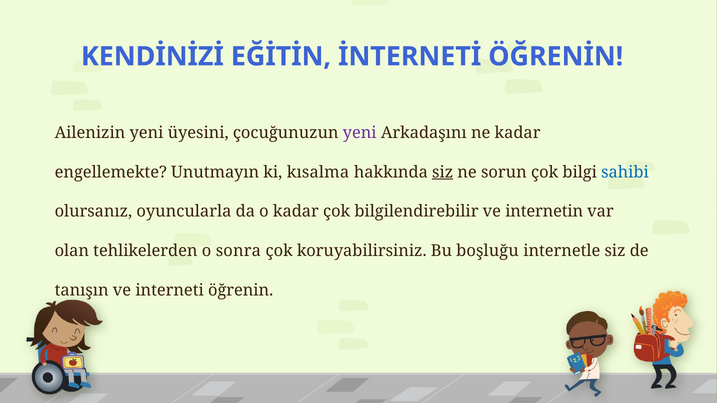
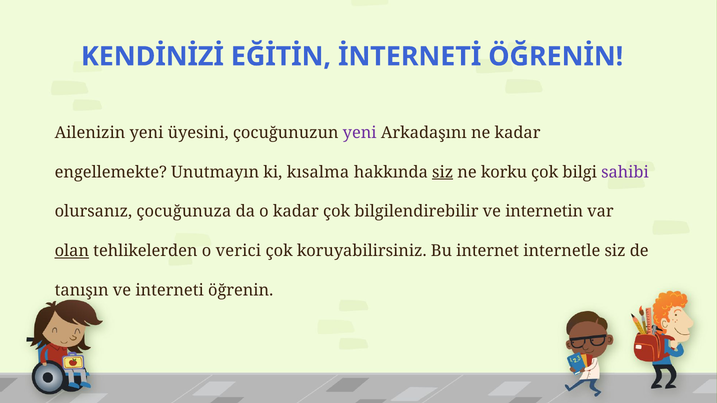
sorun: sorun -> korku (504, 172)
sahibi colour: blue -> purple (625, 172)
oyuncularla: oyuncularla -> çocuğunuza (184, 212)
olan underline: none -> present (72, 251)
sonra: sonra -> verici (238, 251)
boşluğu: boşluğu -> internet (488, 251)
